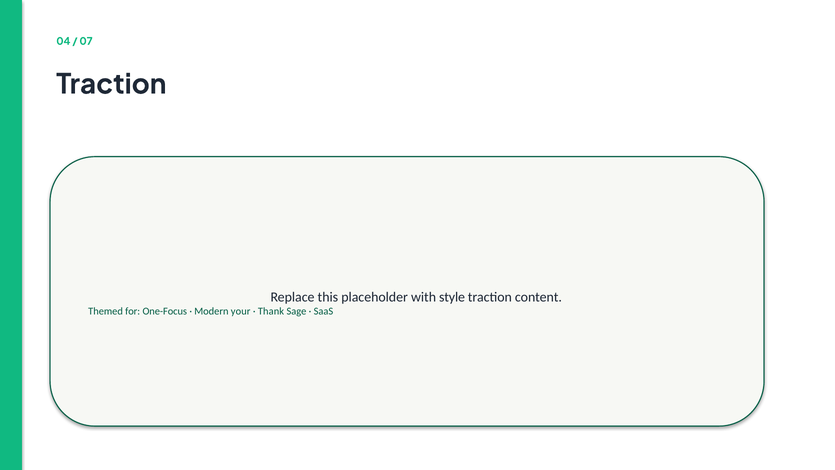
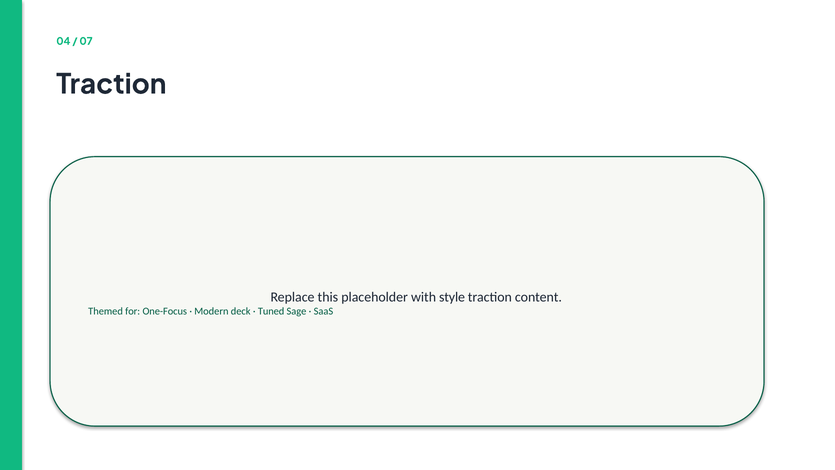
your: your -> deck (241, 311)
Thank: Thank -> Tuned (271, 311)
